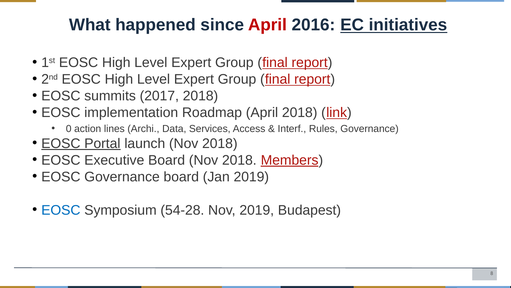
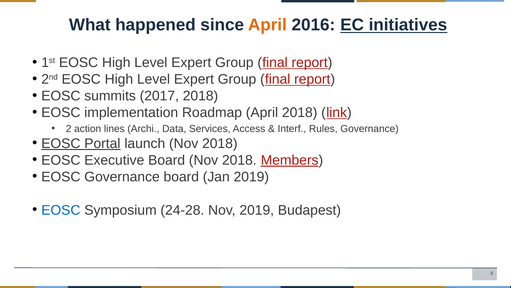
April colour: red -> orange (267, 25)
0: 0 -> 2 (69, 129)
54-28: 54-28 -> 24-28 (182, 210)
